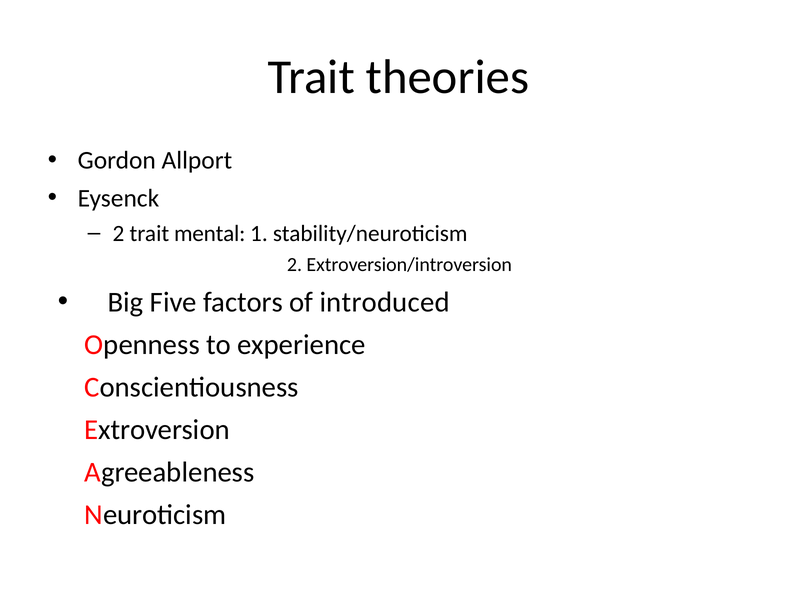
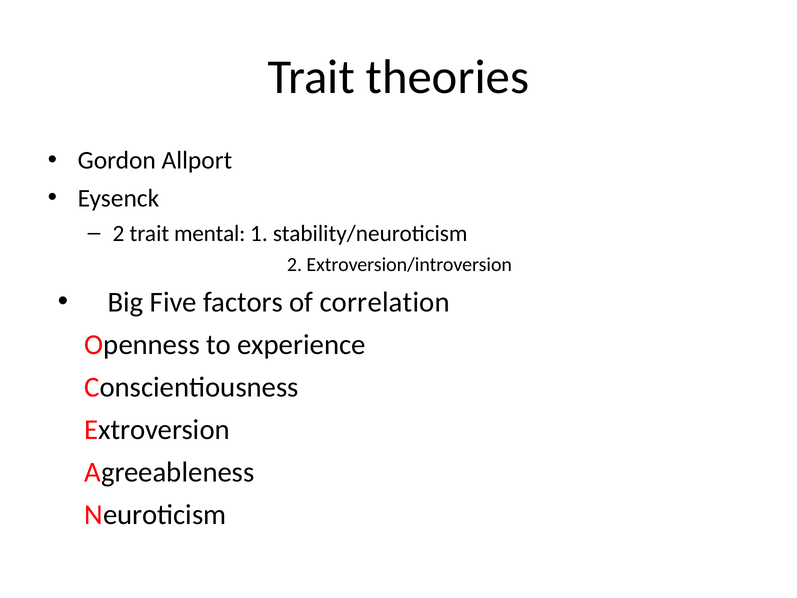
introduced: introduced -> correlation (385, 302)
